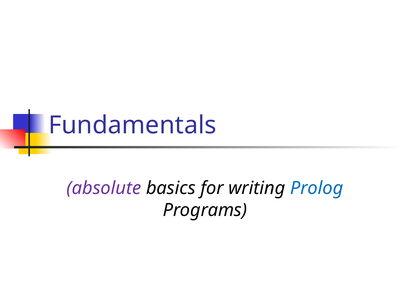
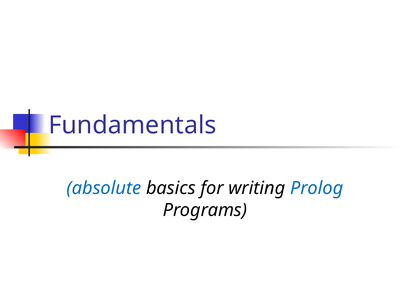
absolute colour: purple -> blue (104, 189)
